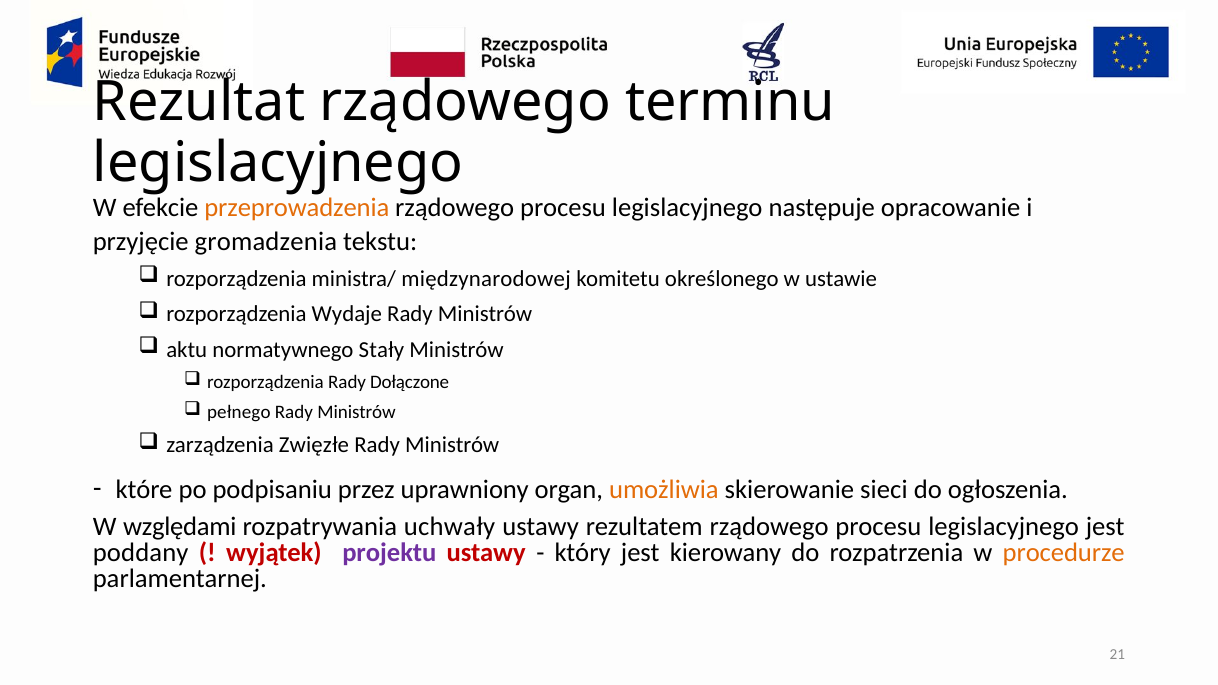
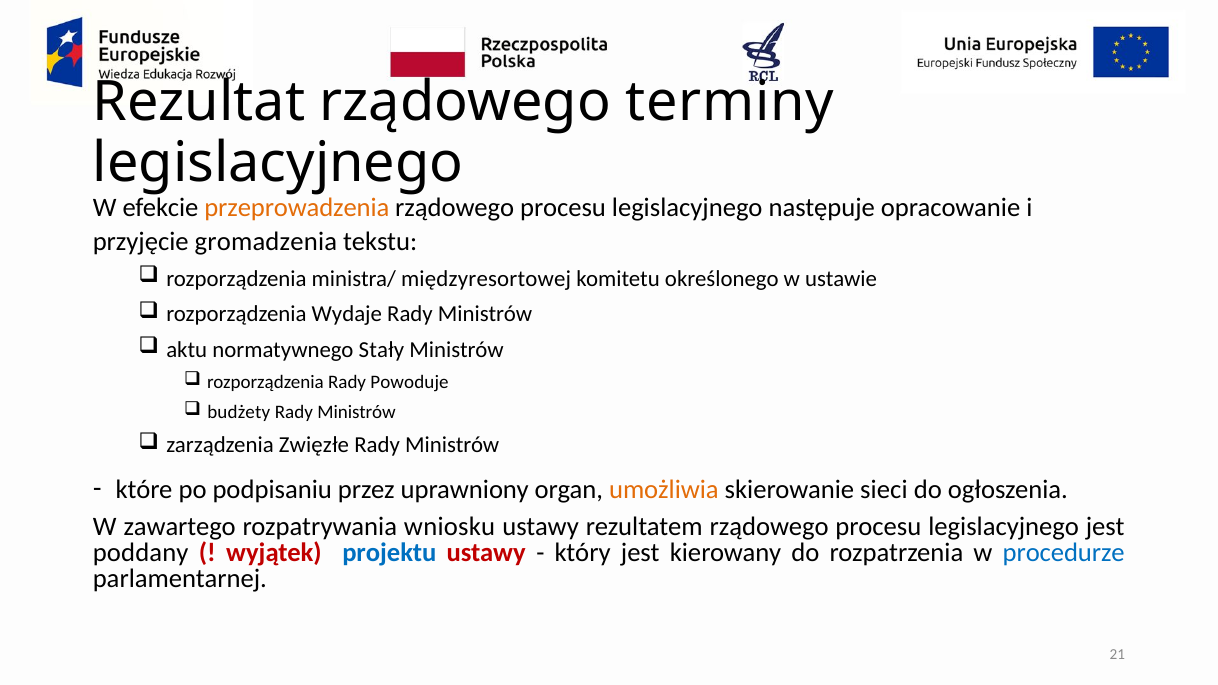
terminu: terminu -> terminy (730, 102)
międzynarodowej: międzynarodowej -> międzyresortowej (486, 279)
Dołączone: Dołączone -> Powoduje (409, 382)
pełnego: pełnego -> budżety (239, 412)
względami: względami -> zawartego (180, 527)
uchwały: uchwały -> wniosku (450, 527)
projektu colour: purple -> blue (389, 553)
procedurze colour: orange -> blue (1064, 553)
